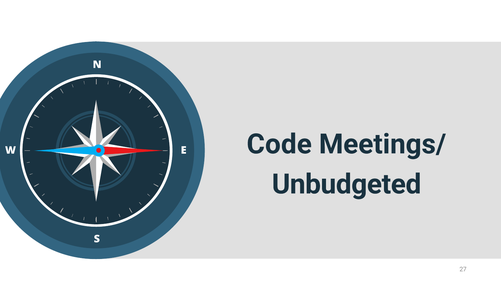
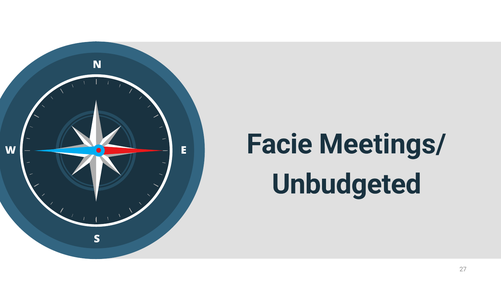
Code: Code -> Facie (279, 144)
